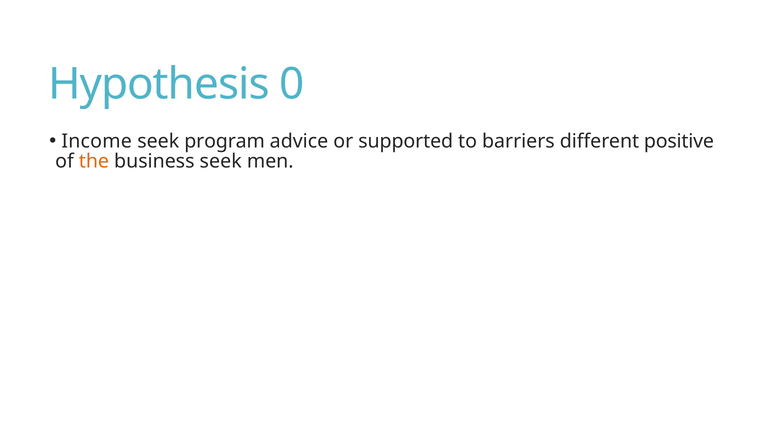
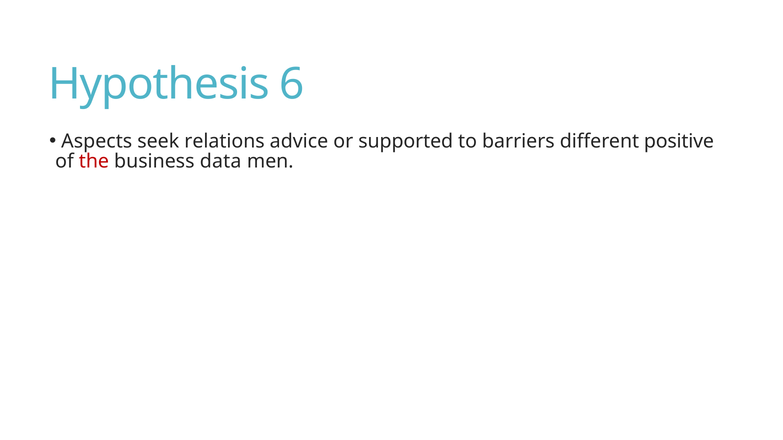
0: 0 -> 6 (292, 84)
Income: Income -> Aspects (97, 142)
program: program -> relations (225, 142)
the colour: orange -> red (94, 162)
business seek: seek -> data (221, 162)
